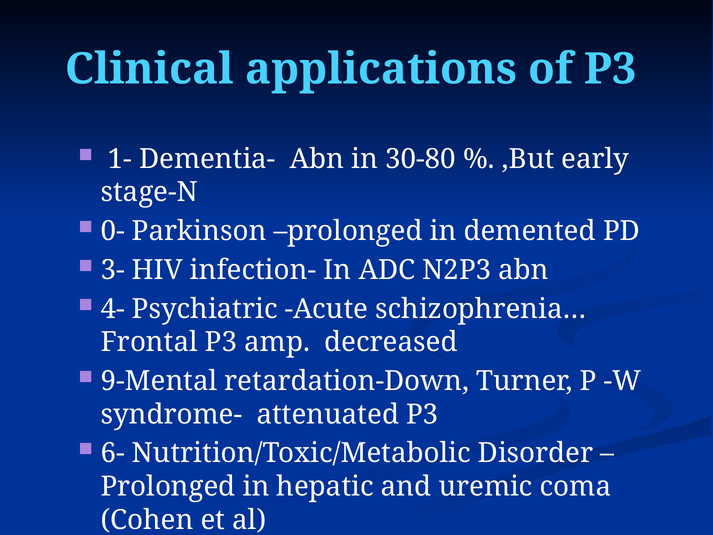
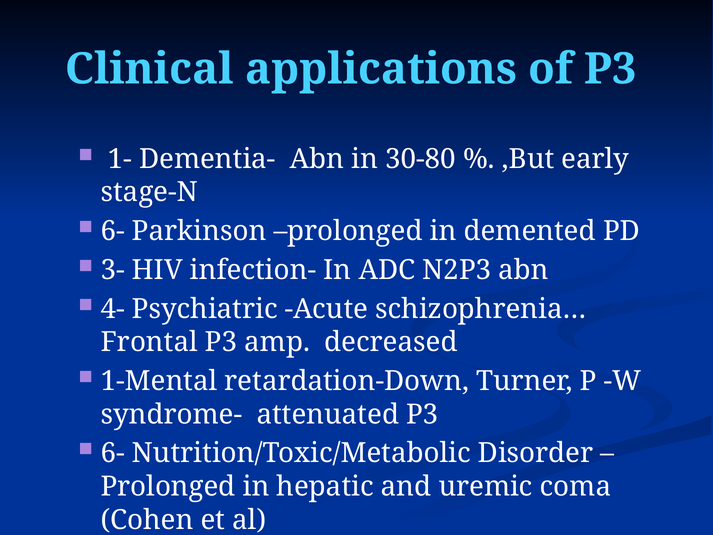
0-: 0- -> 6- (113, 231)
9-Mental: 9-Mental -> 1-Mental (159, 381)
